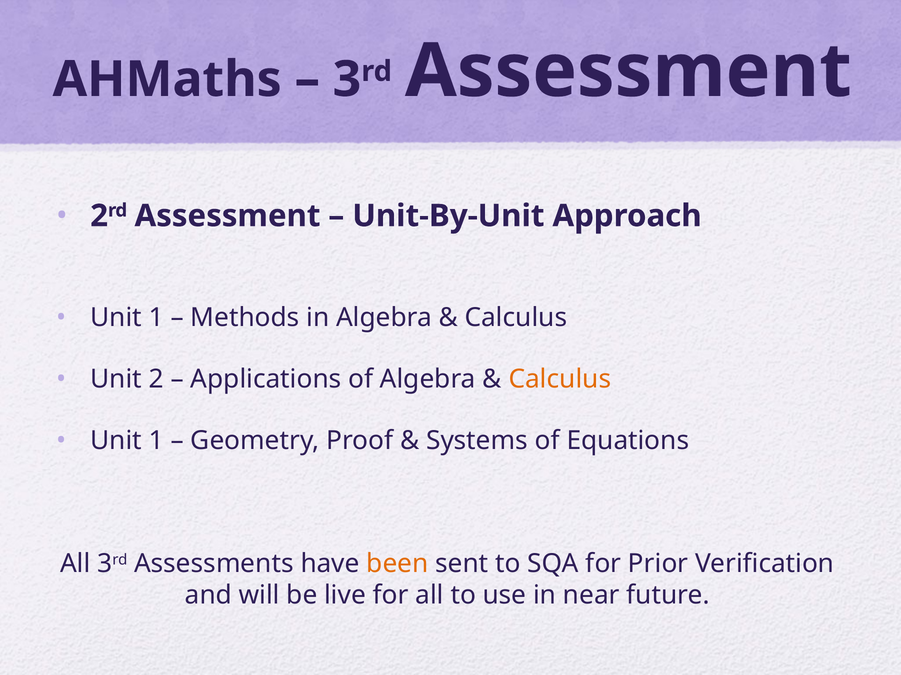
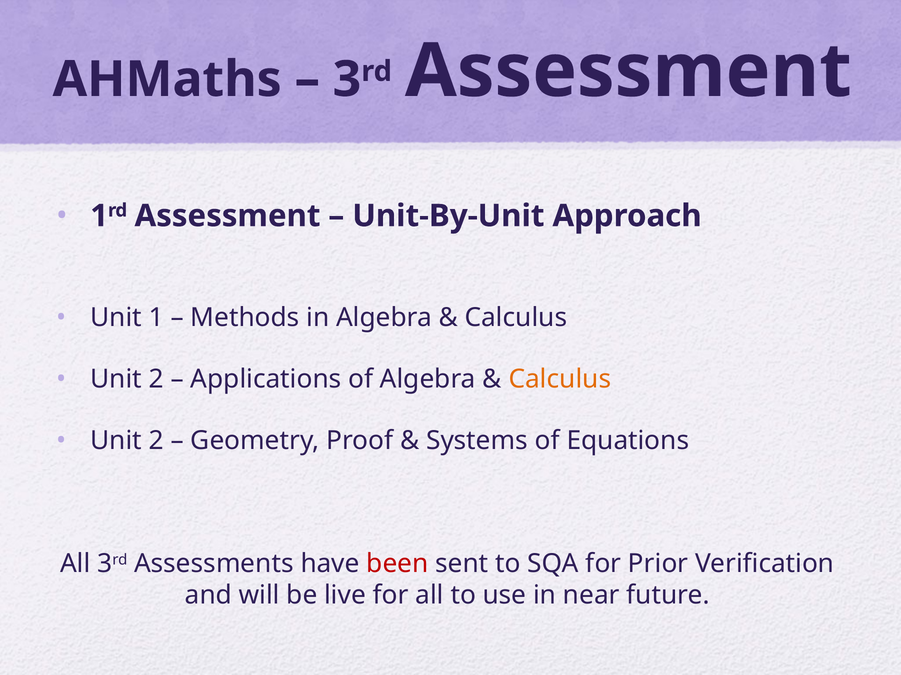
2: 2 -> 1 (99, 216)
1: 1 -> 2 (156, 441)
been colour: orange -> red (397, 564)
